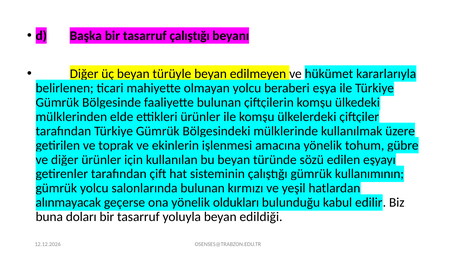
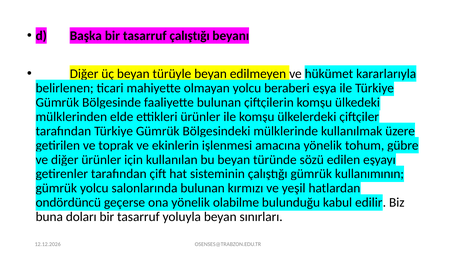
alınmayacak: alınmayacak -> ondördüncü (68, 203)
oldukları: oldukları -> olabilme (236, 203)
edildiği: edildiği -> sınırları (261, 217)
